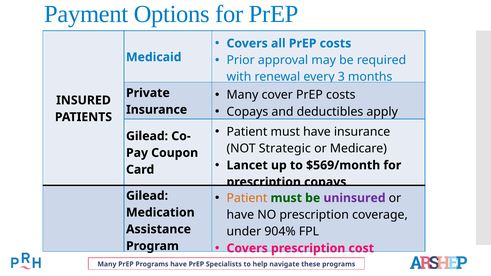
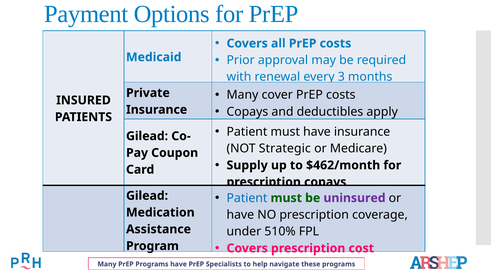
Lancet: Lancet -> Supply (247, 165)
$569/month: $569/month -> $462/month (343, 165)
Patient colour: orange -> blue (247, 198)
904%: 904% -> 510% (280, 232)
